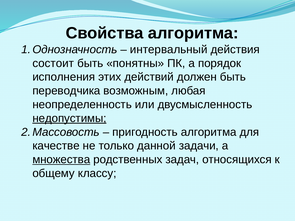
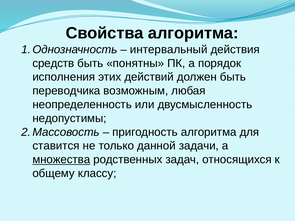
состоит: состоит -> средств (53, 63)
недопустимы underline: present -> none (69, 118)
качестве: качестве -> ставится (56, 146)
